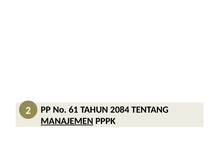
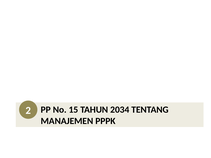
61: 61 -> 15 (73, 110)
2084: 2084 -> 2034 (120, 110)
MANAJEMEN underline: present -> none (67, 121)
